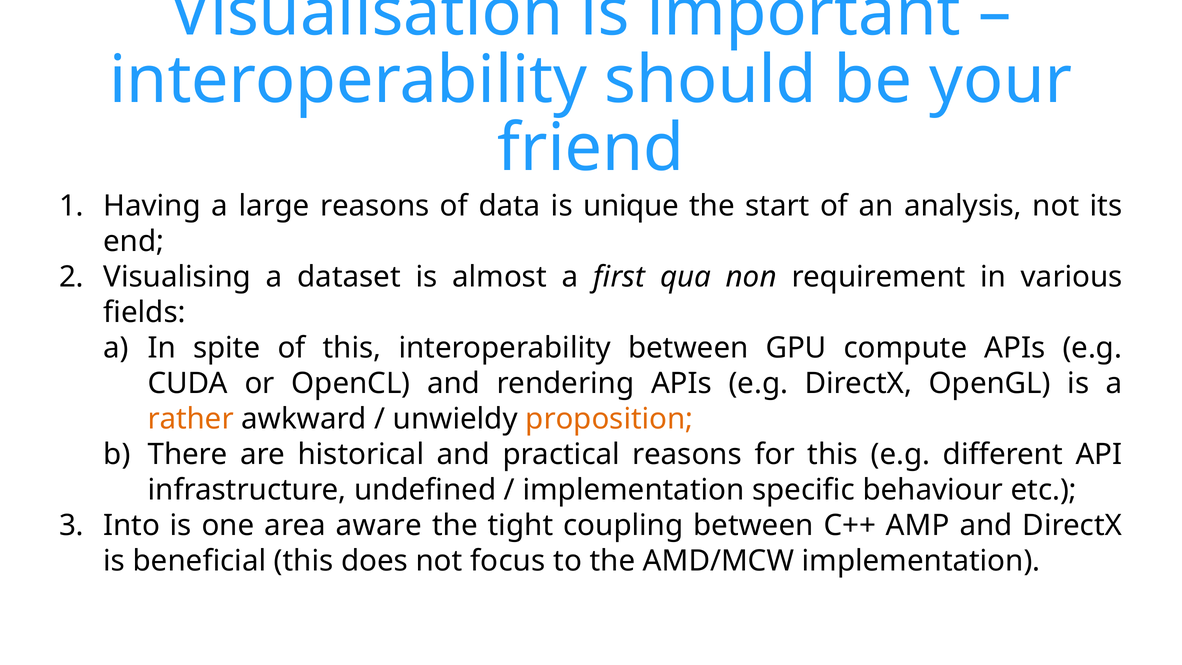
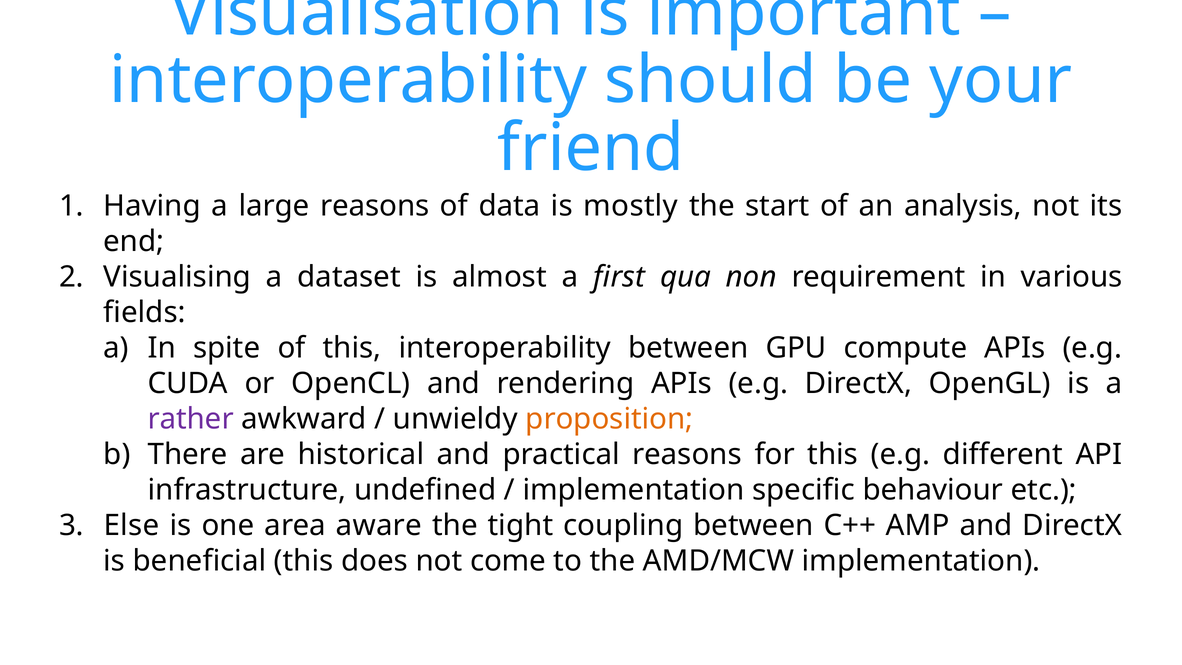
unique: unique -> mostly (631, 206)
rather colour: orange -> purple (191, 419)
Into: Into -> Else (131, 525)
focus: focus -> come (508, 561)
